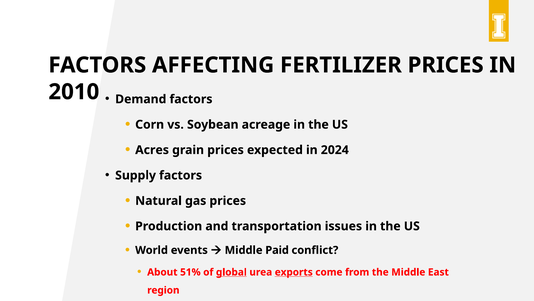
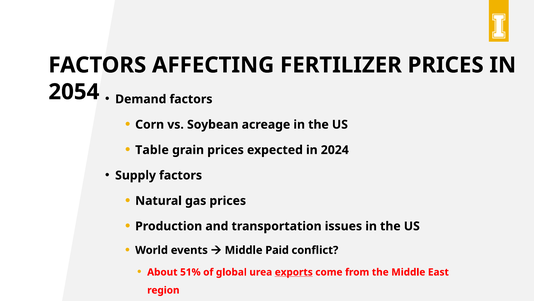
2010: 2010 -> 2054 (74, 92)
Acres: Acres -> Table (152, 150)
global underline: present -> none (231, 272)
